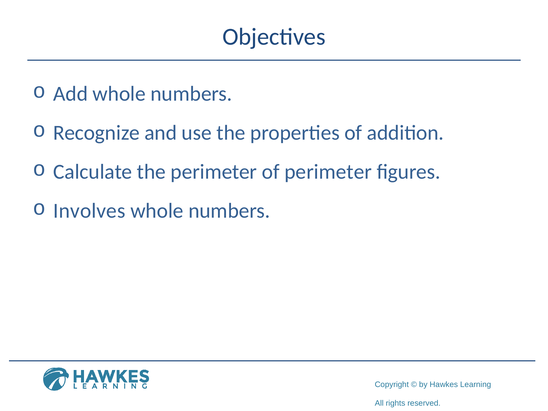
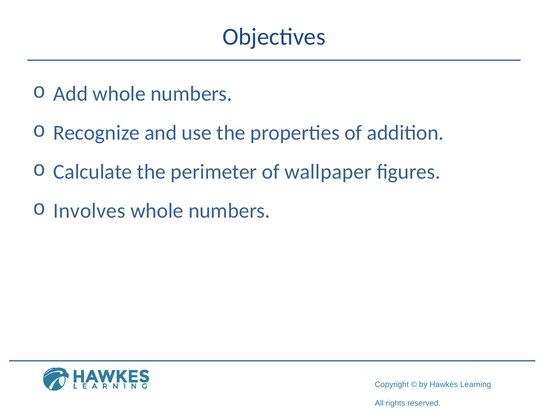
of perimeter: perimeter -> wallpaper (328, 172)
